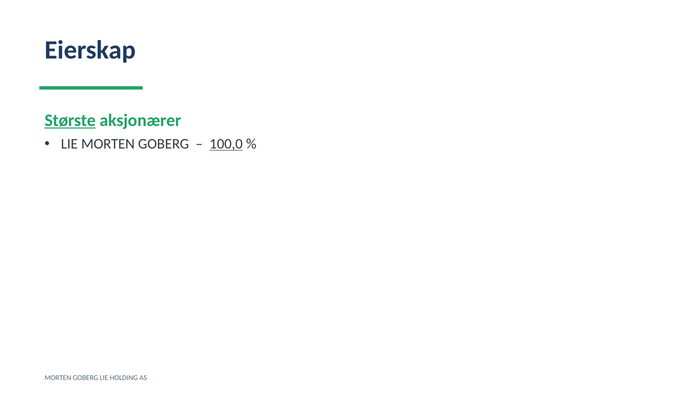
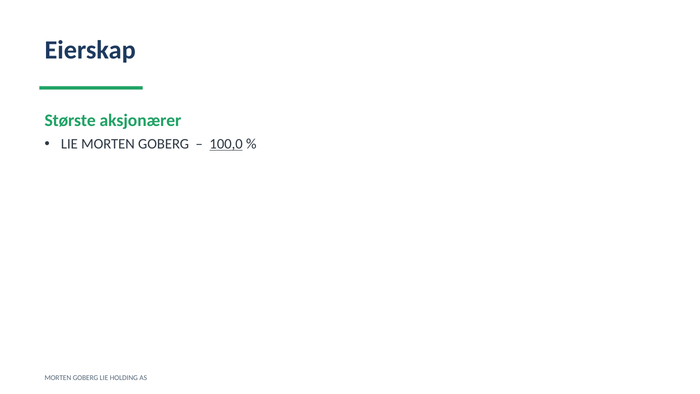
Største underline: present -> none (70, 121)
